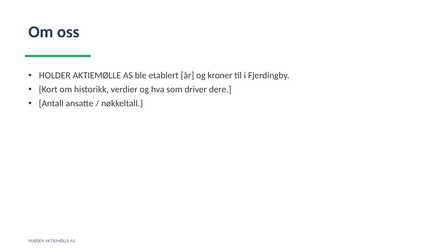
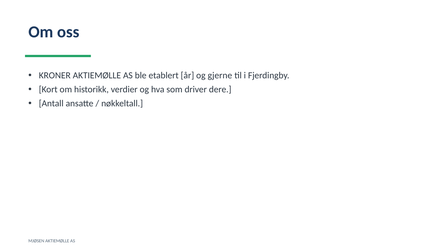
HOLDER: HOLDER -> KRONER (55, 76)
kroner: kroner -> gjerne (220, 76)
